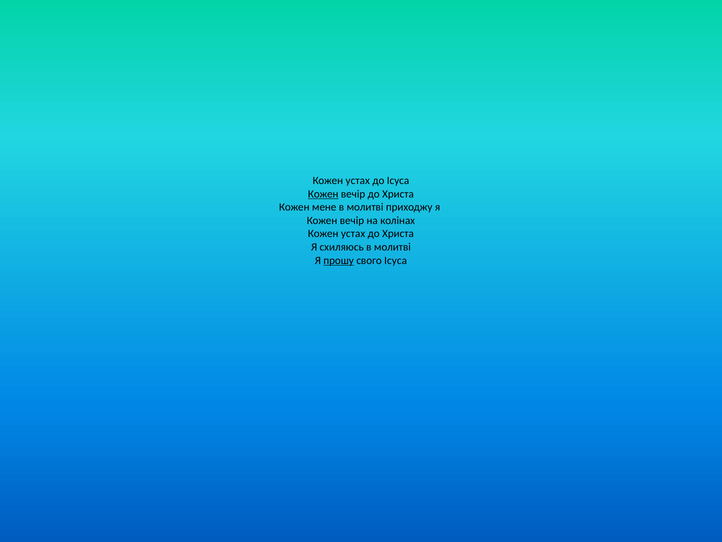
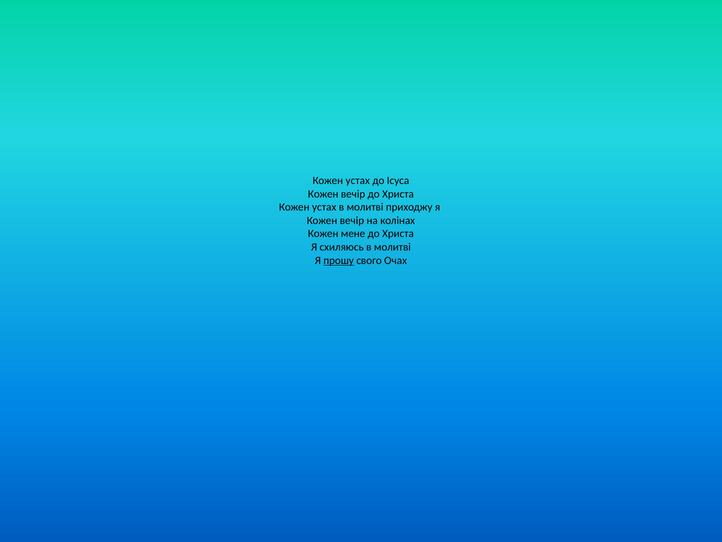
Кожен underline: present -> none (323, 194)
мене: мене -> устах (324, 207)
устах: устах -> мене (353, 234)
свого Ісуса: Ісуса -> Очах (396, 260)
